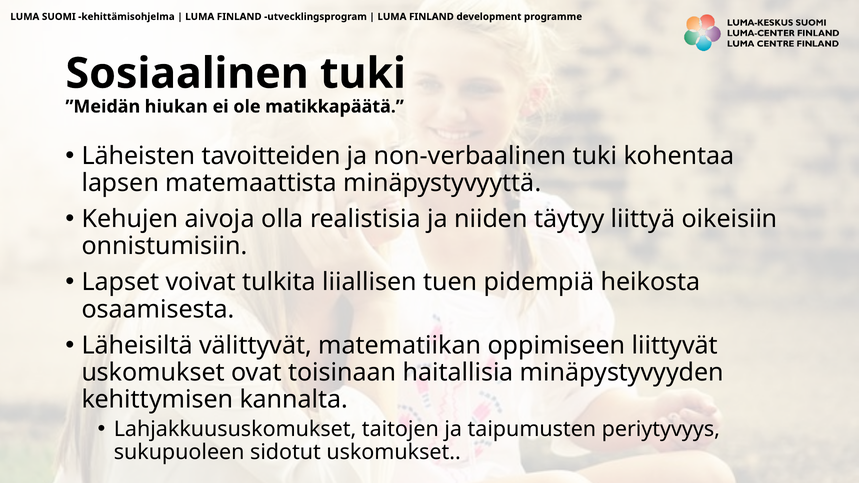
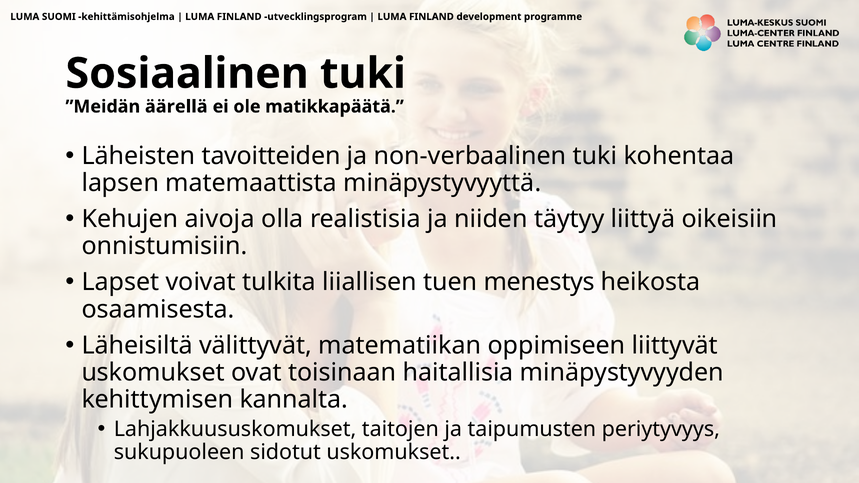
hiukan: hiukan -> äärellä (176, 107)
pidempiä: pidempiä -> menestys (539, 282)
